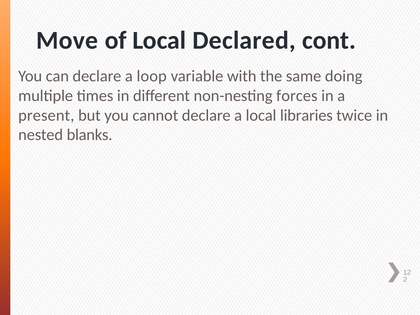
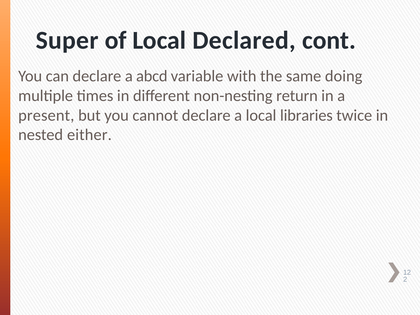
Move: Move -> Super (67, 40)
loop: loop -> abcd (152, 76)
forces: forces -> return (297, 96)
blanks: blanks -> either (89, 135)
